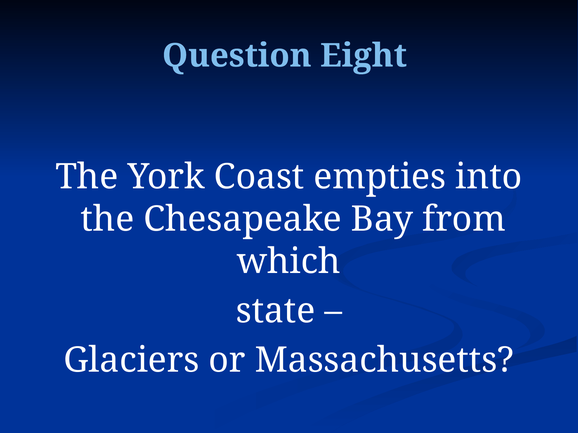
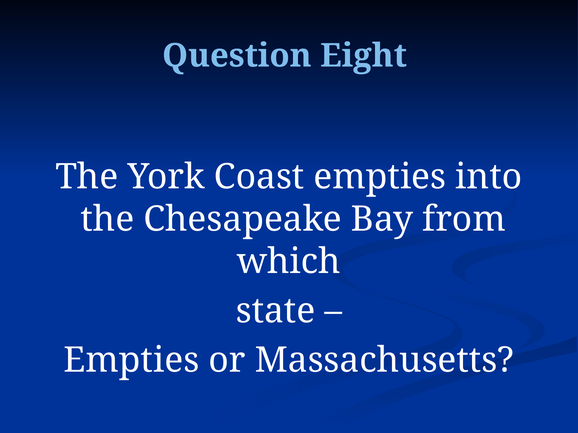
Glaciers: Glaciers -> Empties (131, 361)
